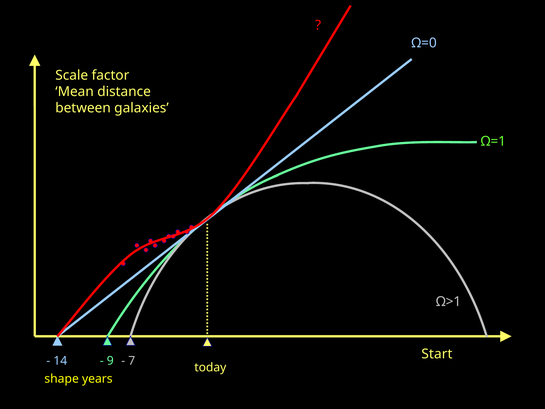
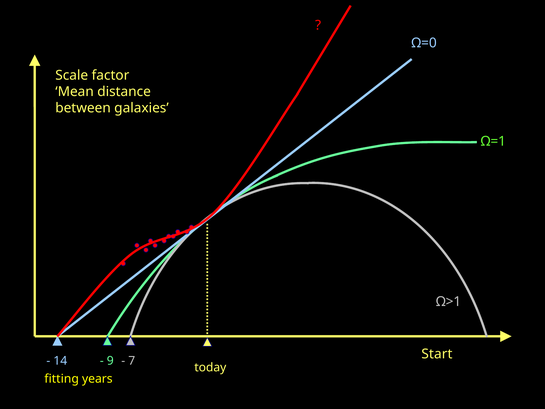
shape: shape -> fitting (62, 379)
